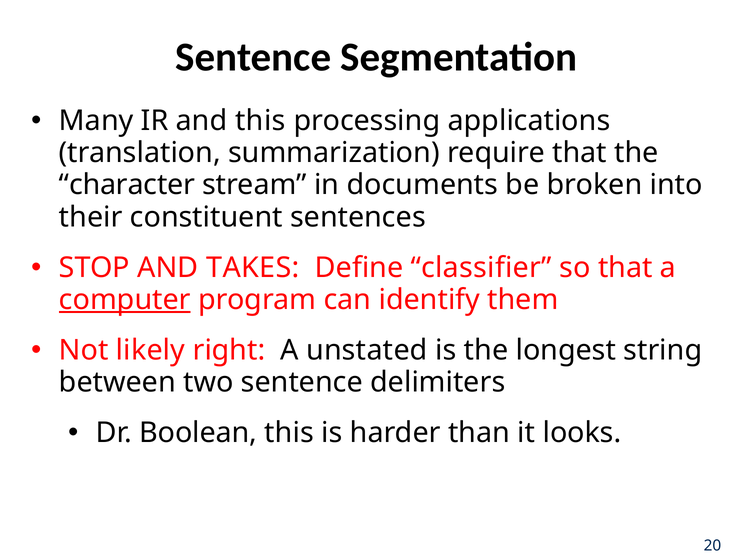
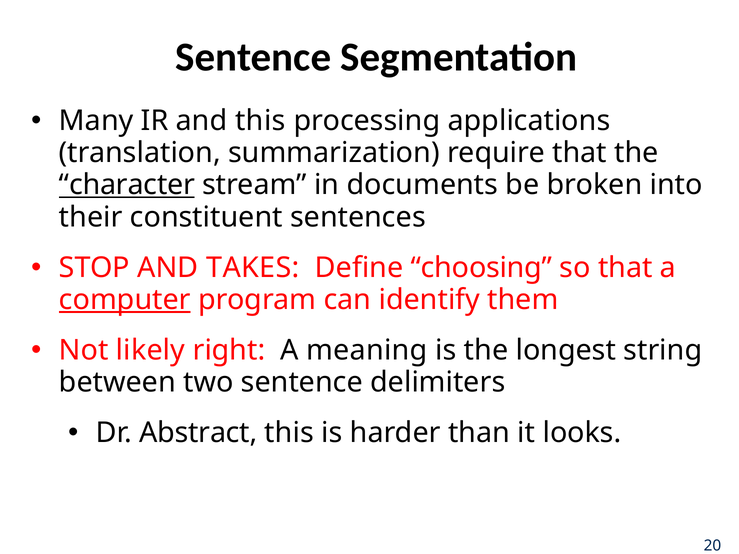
character underline: none -> present (127, 185)
classifier: classifier -> choosing (481, 268)
unstated: unstated -> meaning (367, 350)
Boolean: Boolean -> Abstract (198, 433)
